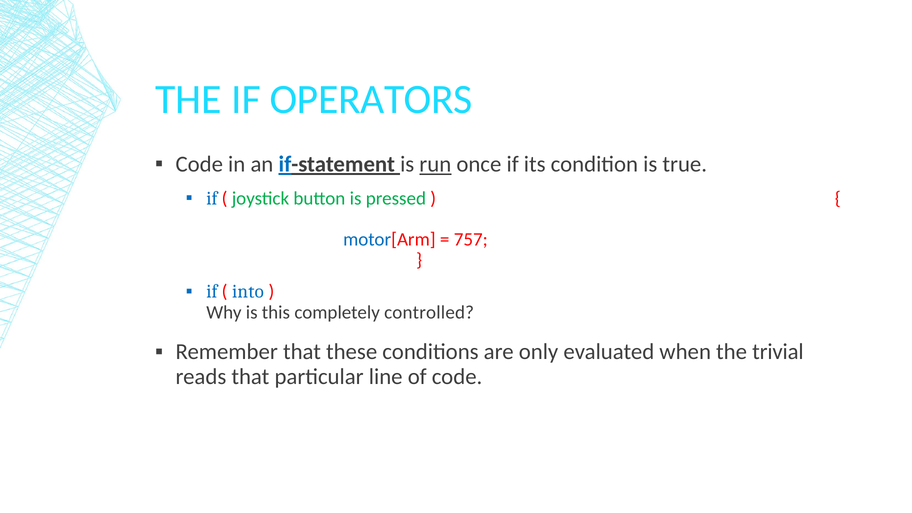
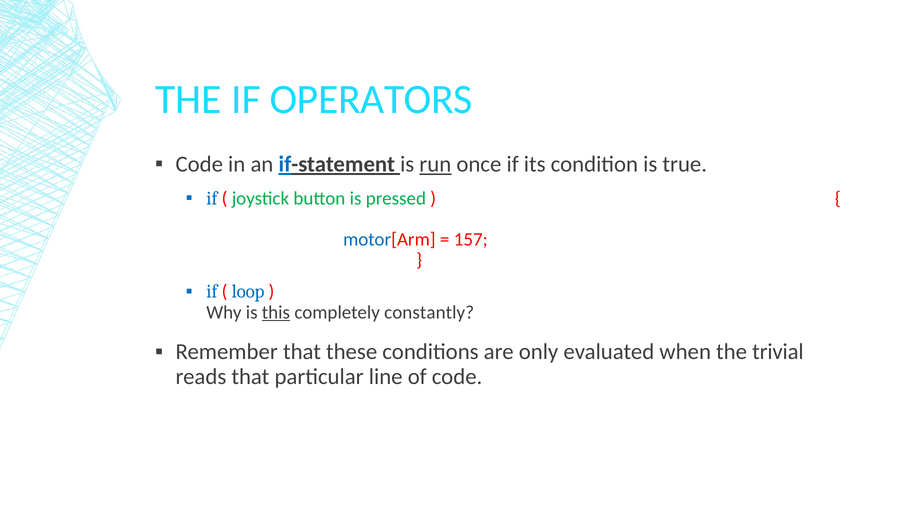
757: 757 -> 157 (471, 239)
into: into -> loop (248, 292)
this underline: none -> present (276, 312)
controlled: controlled -> constantly (429, 312)
